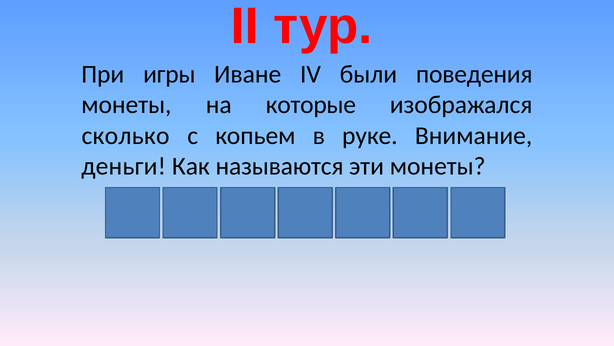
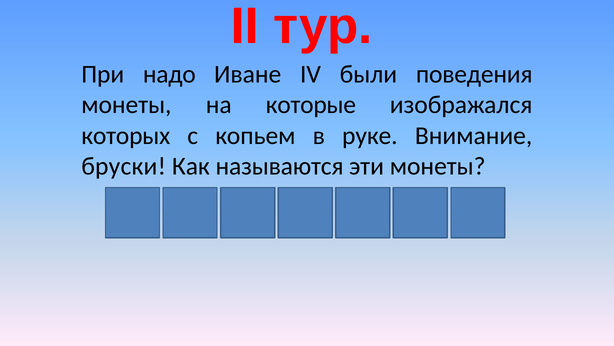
игры: игры -> надо (169, 74)
сколько: сколько -> которых (126, 135)
деньги: деньги -> бруски (124, 166)
